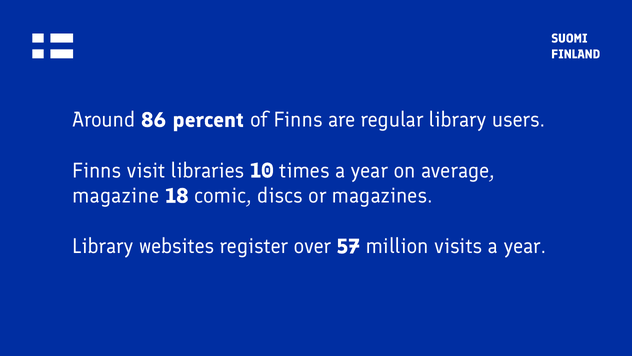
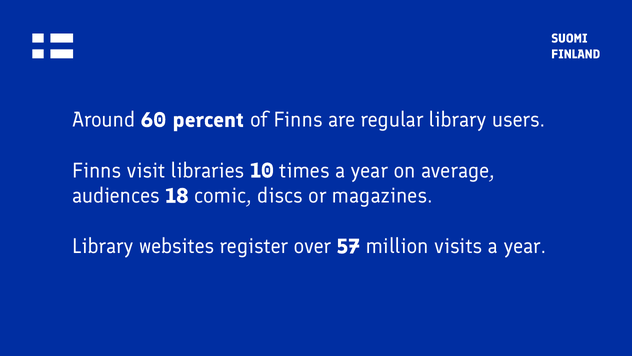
86: 86 -> 60 (154, 120)
magazine: magazine -> audiences (116, 196)
